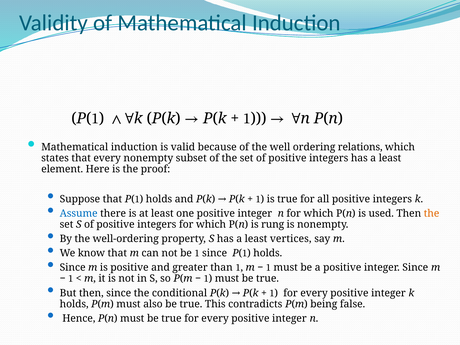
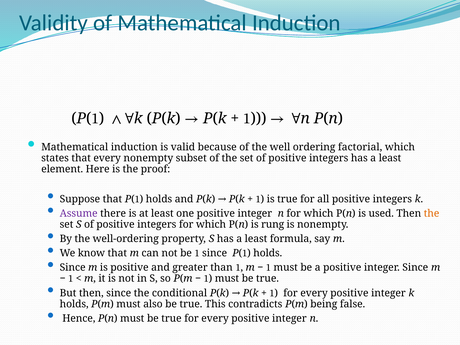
relations: relations -> factorial (360, 147)
Assume colour: blue -> purple (79, 213)
vertices: vertices -> formula (291, 239)
